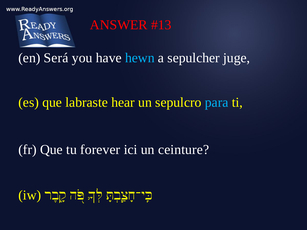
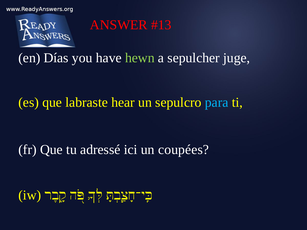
Será: Será -> Días (56, 58)
hewn colour: light blue -> light green (140, 58)
forever: forever -> adressé (100, 150)
ceinture: ceinture -> coupées (184, 150)
